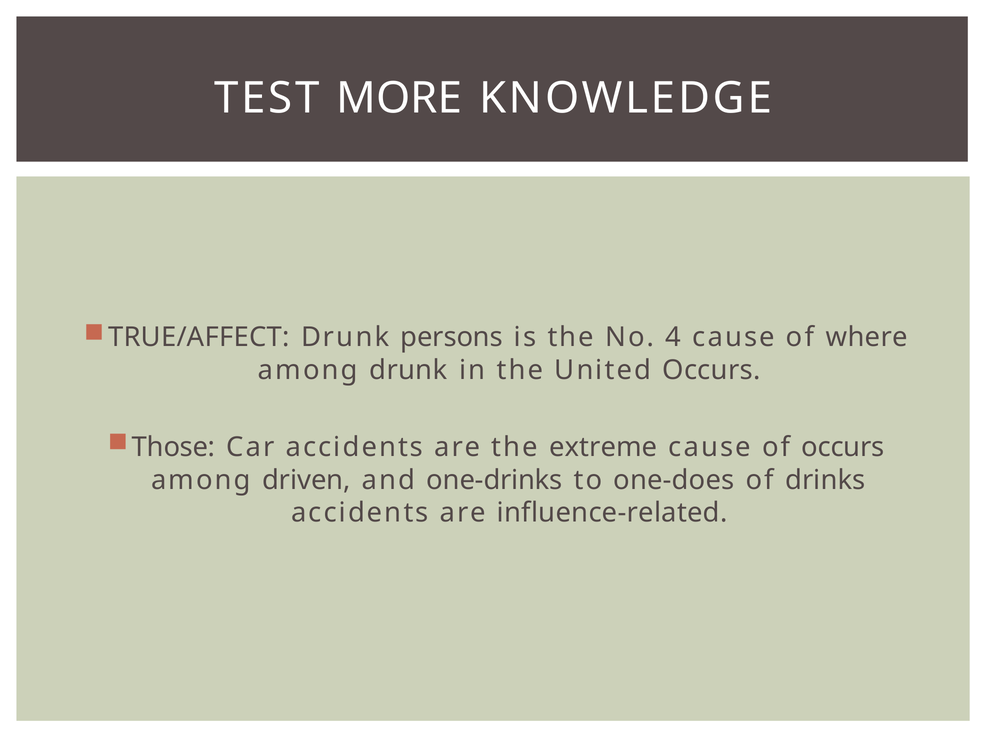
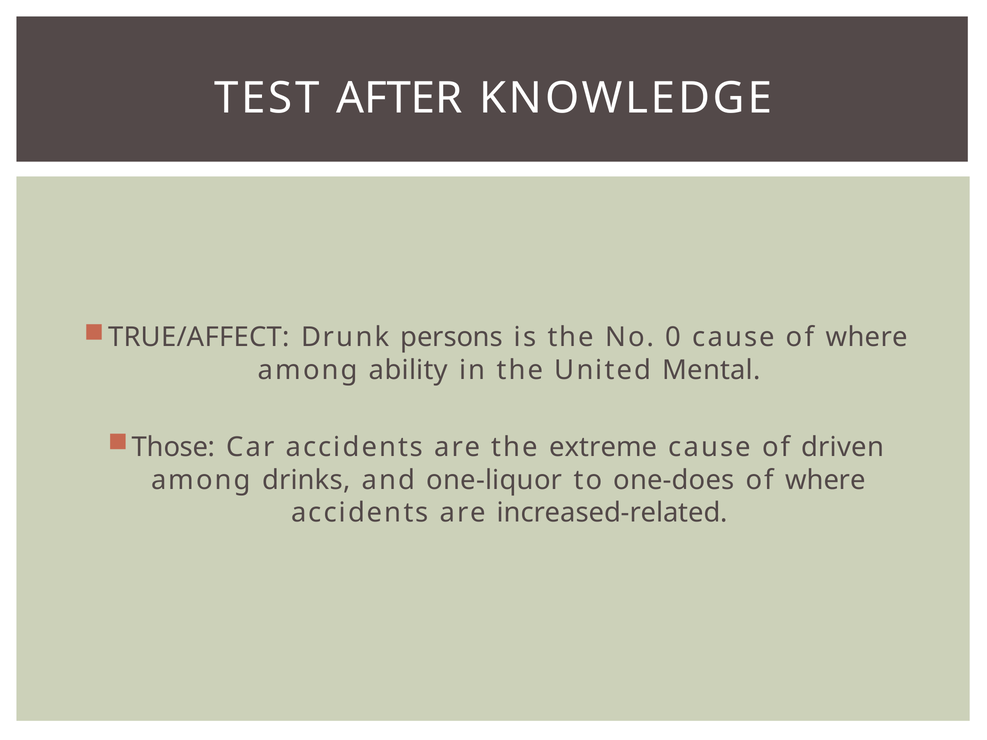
MORE: MORE -> AFTER (399, 98)
4: 4 -> 0 (673, 338)
among drunk: drunk -> ability (408, 370)
United Occurs: Occurs -> Mental (711, 370)
of occurs: occurs -> driven (843, 447)
driven: driven -> drinks (306, 480)
one-drinks: one-drinks -> one-liquor (494, 480)
drinks: drinks -> where (825, 480)
influence-related: influence-related -> increased-related (612, 513)
